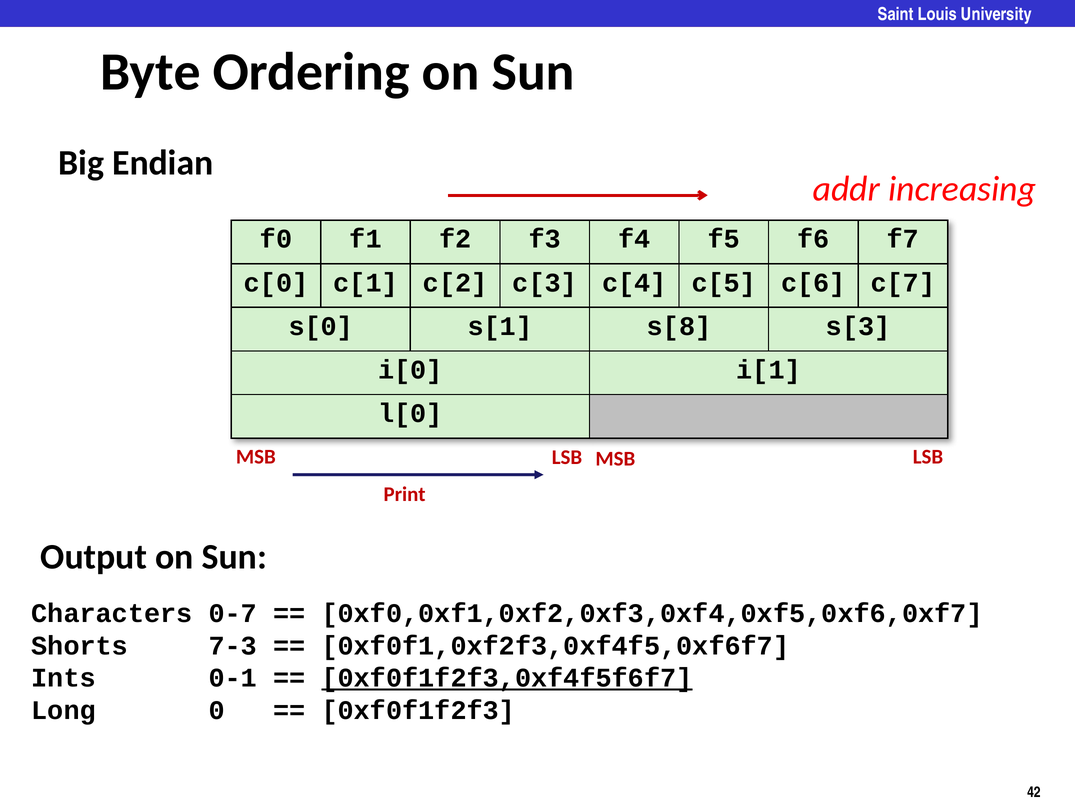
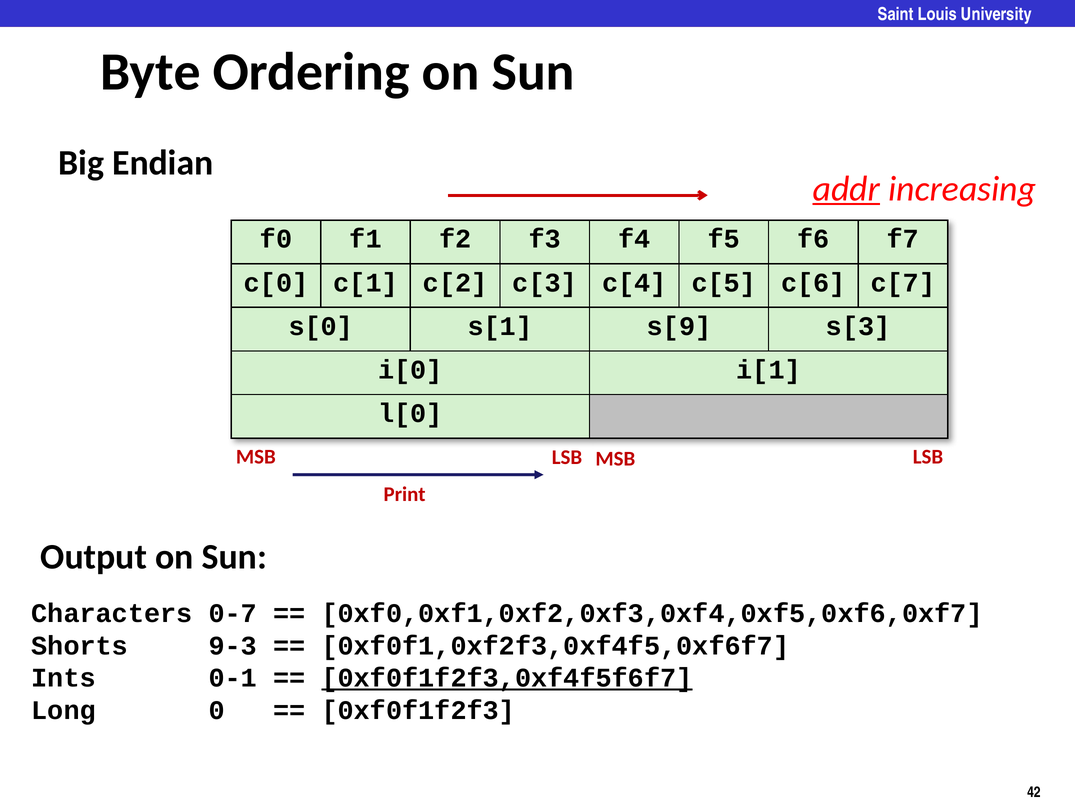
addr underline: none -> present (846, 189)
s[8: s[8 -> s[9 (679, 326)
7-3: 7-3 -> 9-3 (233, 646)
